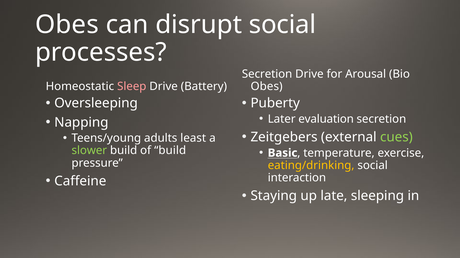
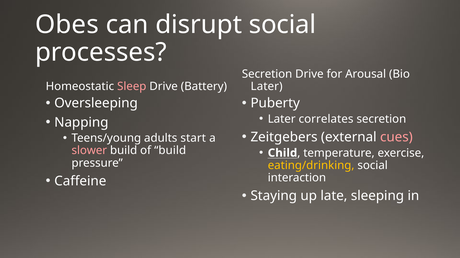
Obes: Obes -> Later (267, 87)
evaluation: evaluation -> correlates (326, 119)
cues colour: light green -> pink (396, 138)
least: least -> start (193, 139)
Basic: Basic -> Child (283, 153)
slower colour: light green -> pink (89, 151)
